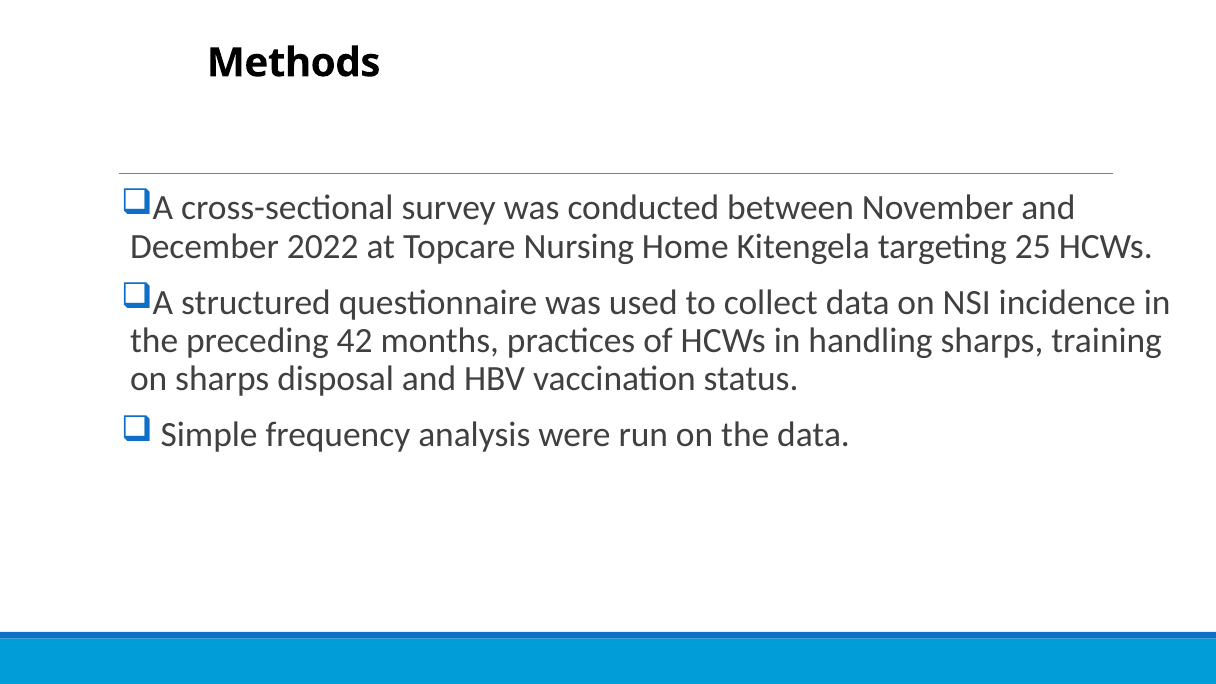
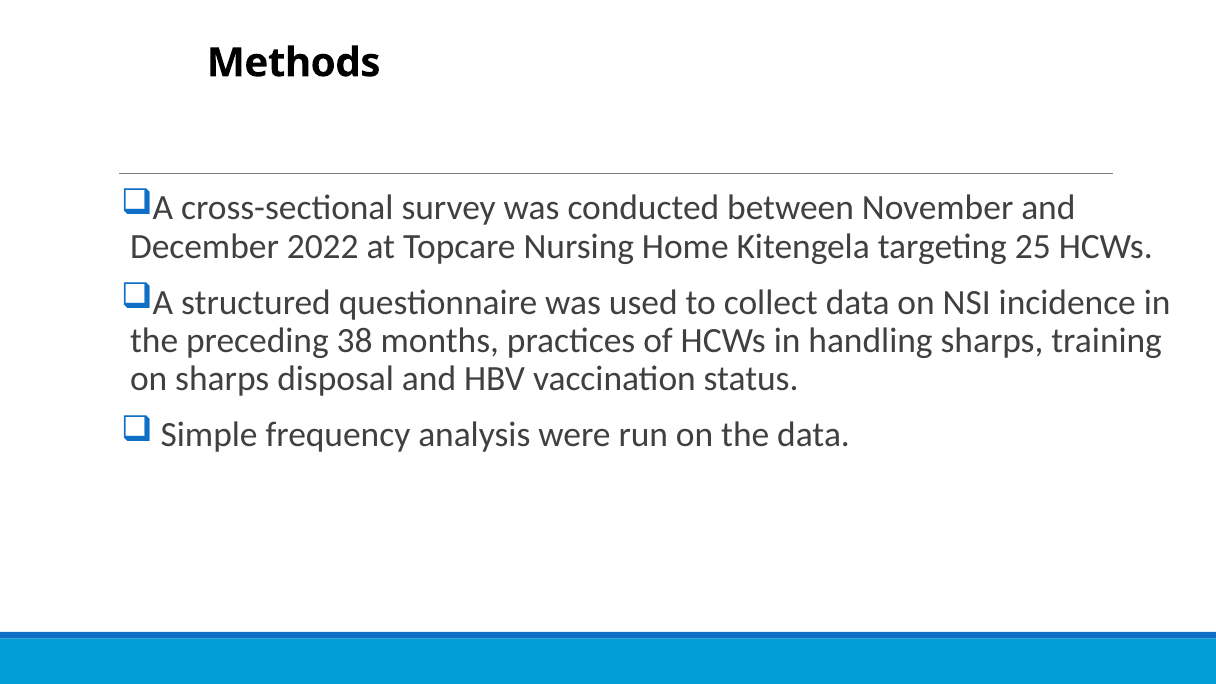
42: 42 -> 38 (355, 341)
